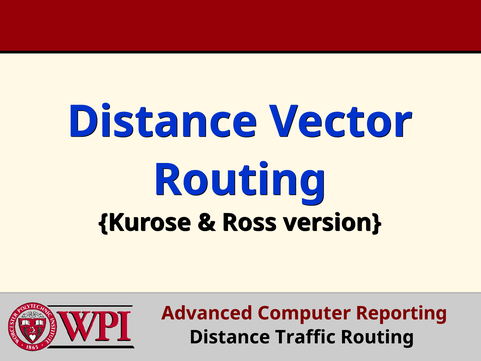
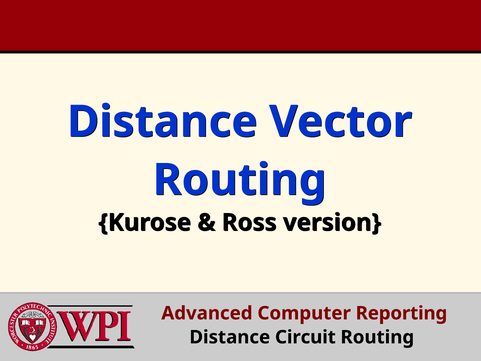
Traffic: Traffic -> Circuit (305, 337)
